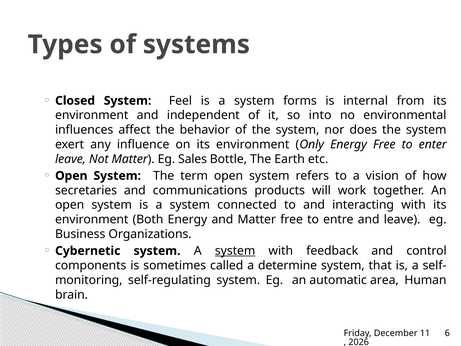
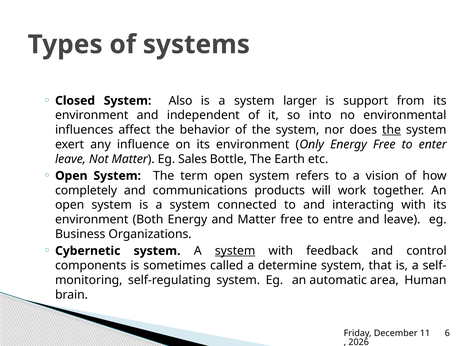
Feel: Feel -> Also (181, 101)
forms: forms -> larger (300, 101)
internal: internal -> support (366, 101)
the underline: none -> present (392, 130)
secretaries: secretaries -> completely (86, 190)
